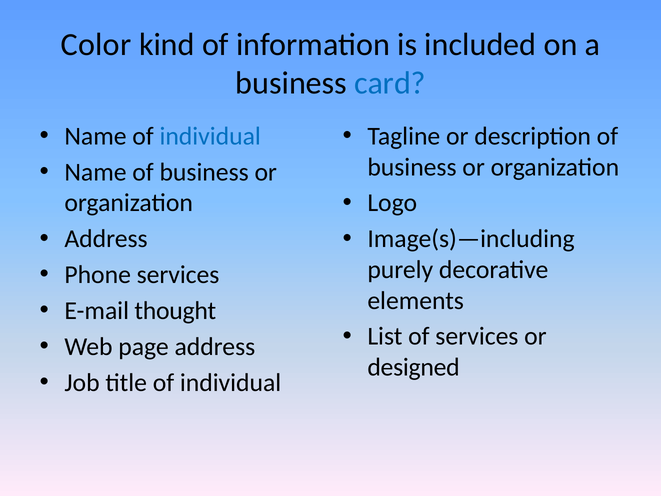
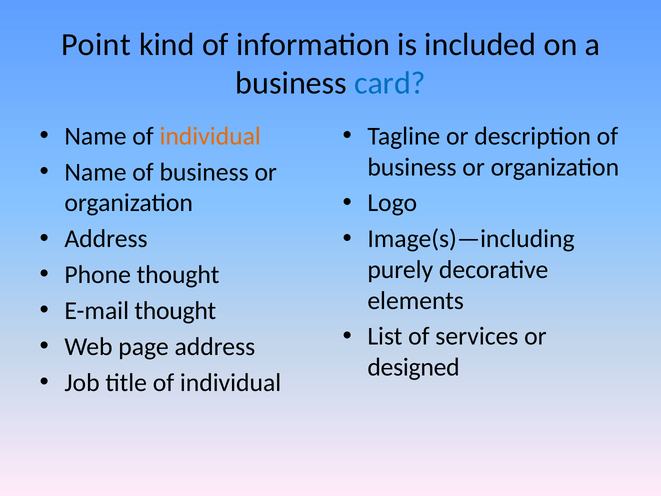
Color: Color -> Point (96, 45)
individual colour: blue -> orange (210, 136)
Phone services: services -> thought (178, 275)
